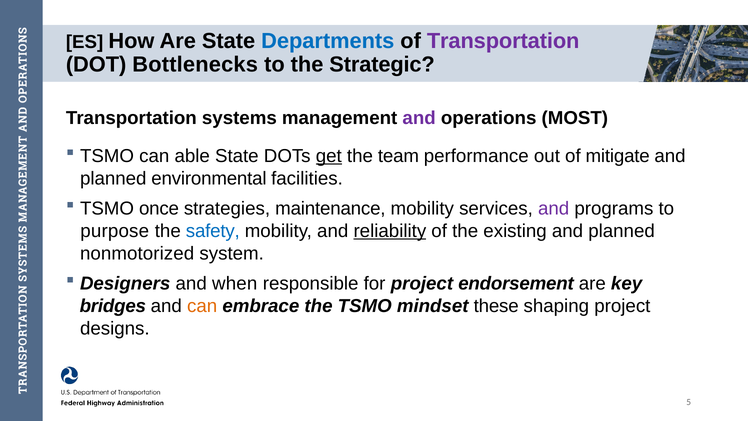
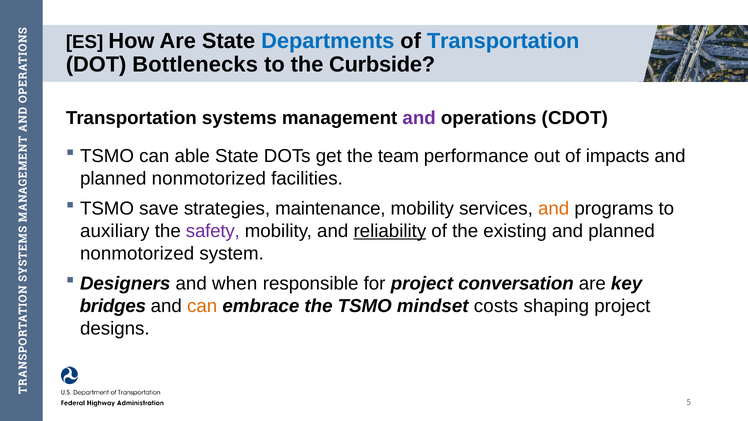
Transportation colour: purple -> blue (503, 41)
Strategic: Strategic -> Curbside (382, 64)
MOST: MOST -> CDOT (575, 118)
get underline: present -> none (329, 156)
mitigate: mitigate -> impacts (618, 156)
environmental: environmental -> nonmotorized (209, 178)
once: once -> save (159, 209)
and colour: purple -> orange (554, 209)
purpose: purpose -> auxiliary (115, 231)
safety colour: blue -> purple (213, 231)
endorsement: endorsement -> conversation (516, 284)
these: these -> costs (496, 306)
